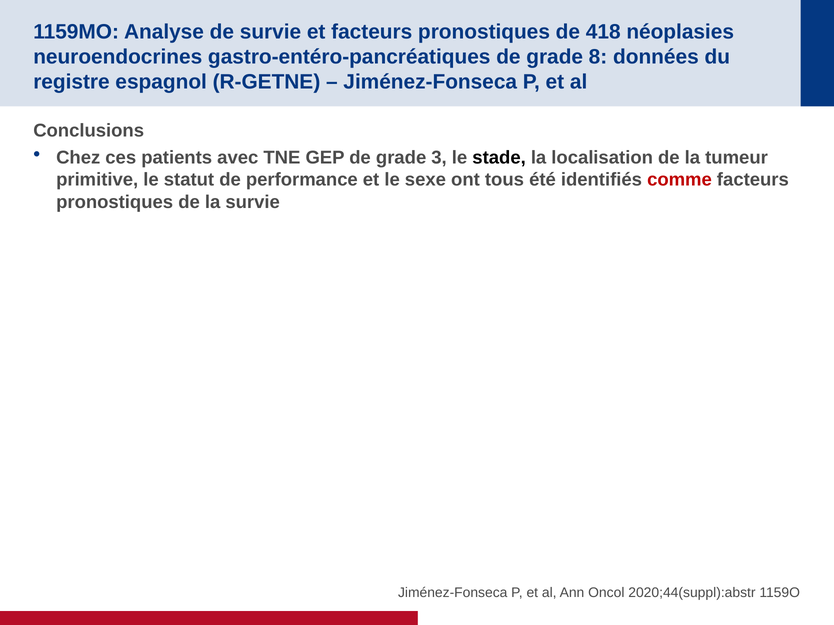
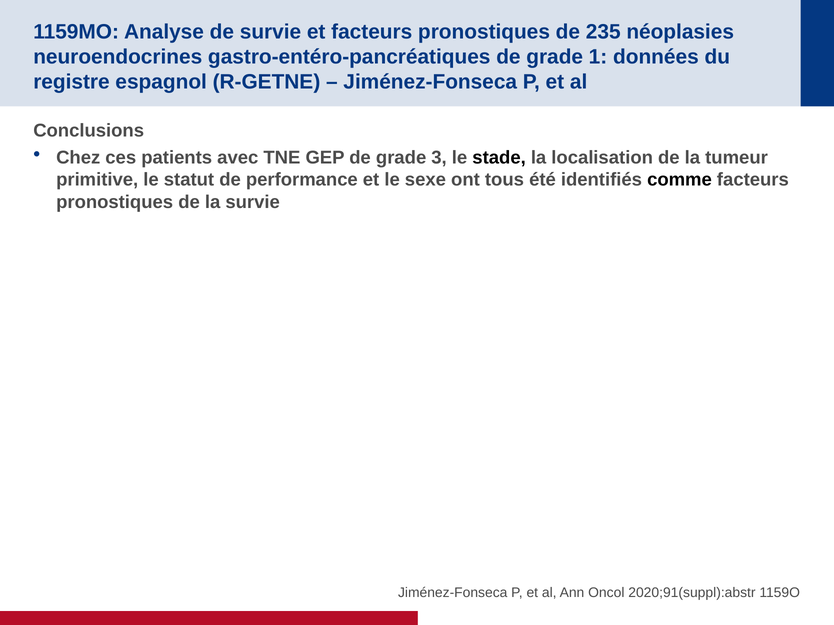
418: 418 -> 235 (603, 32)
8: 8 -> 1 (598, 57)
comme colour: red -> black (679, 180)
2020;44(suppl):abstr: 2020;44(suppl):abstr -> 2020;91(suppl):abstr (692, 593)
